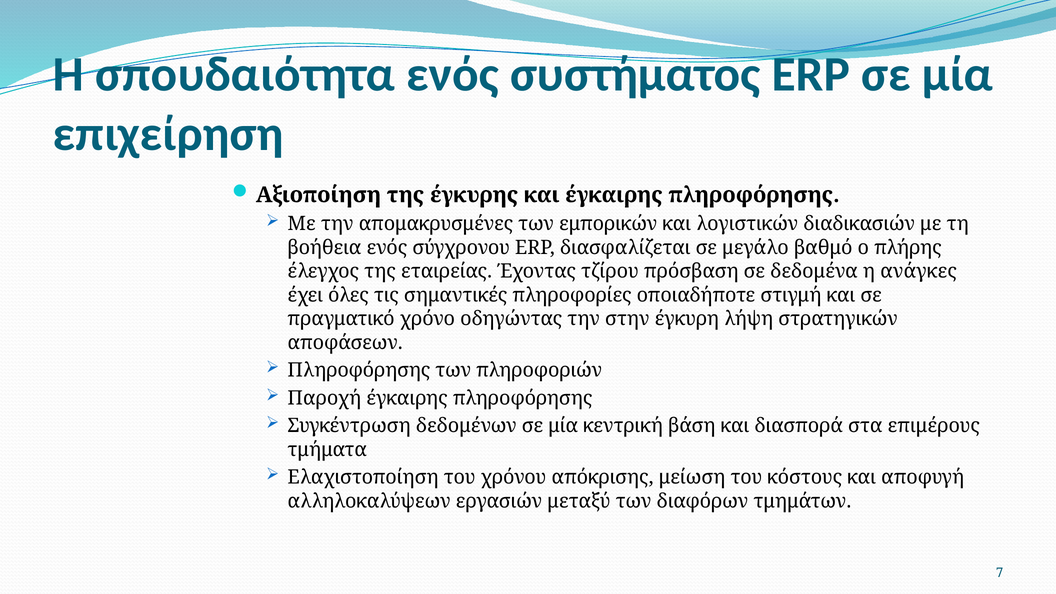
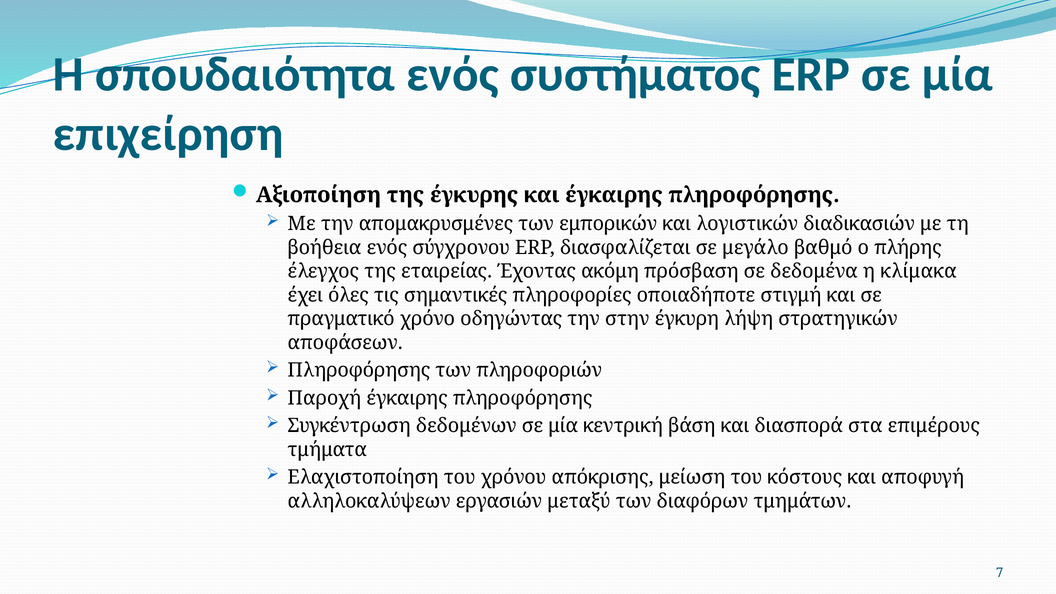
τζίρου: τζίρου -> ακόμη (610, 271)
ανάγκες: ανάγκες -> κλίμακα (919, 271)
